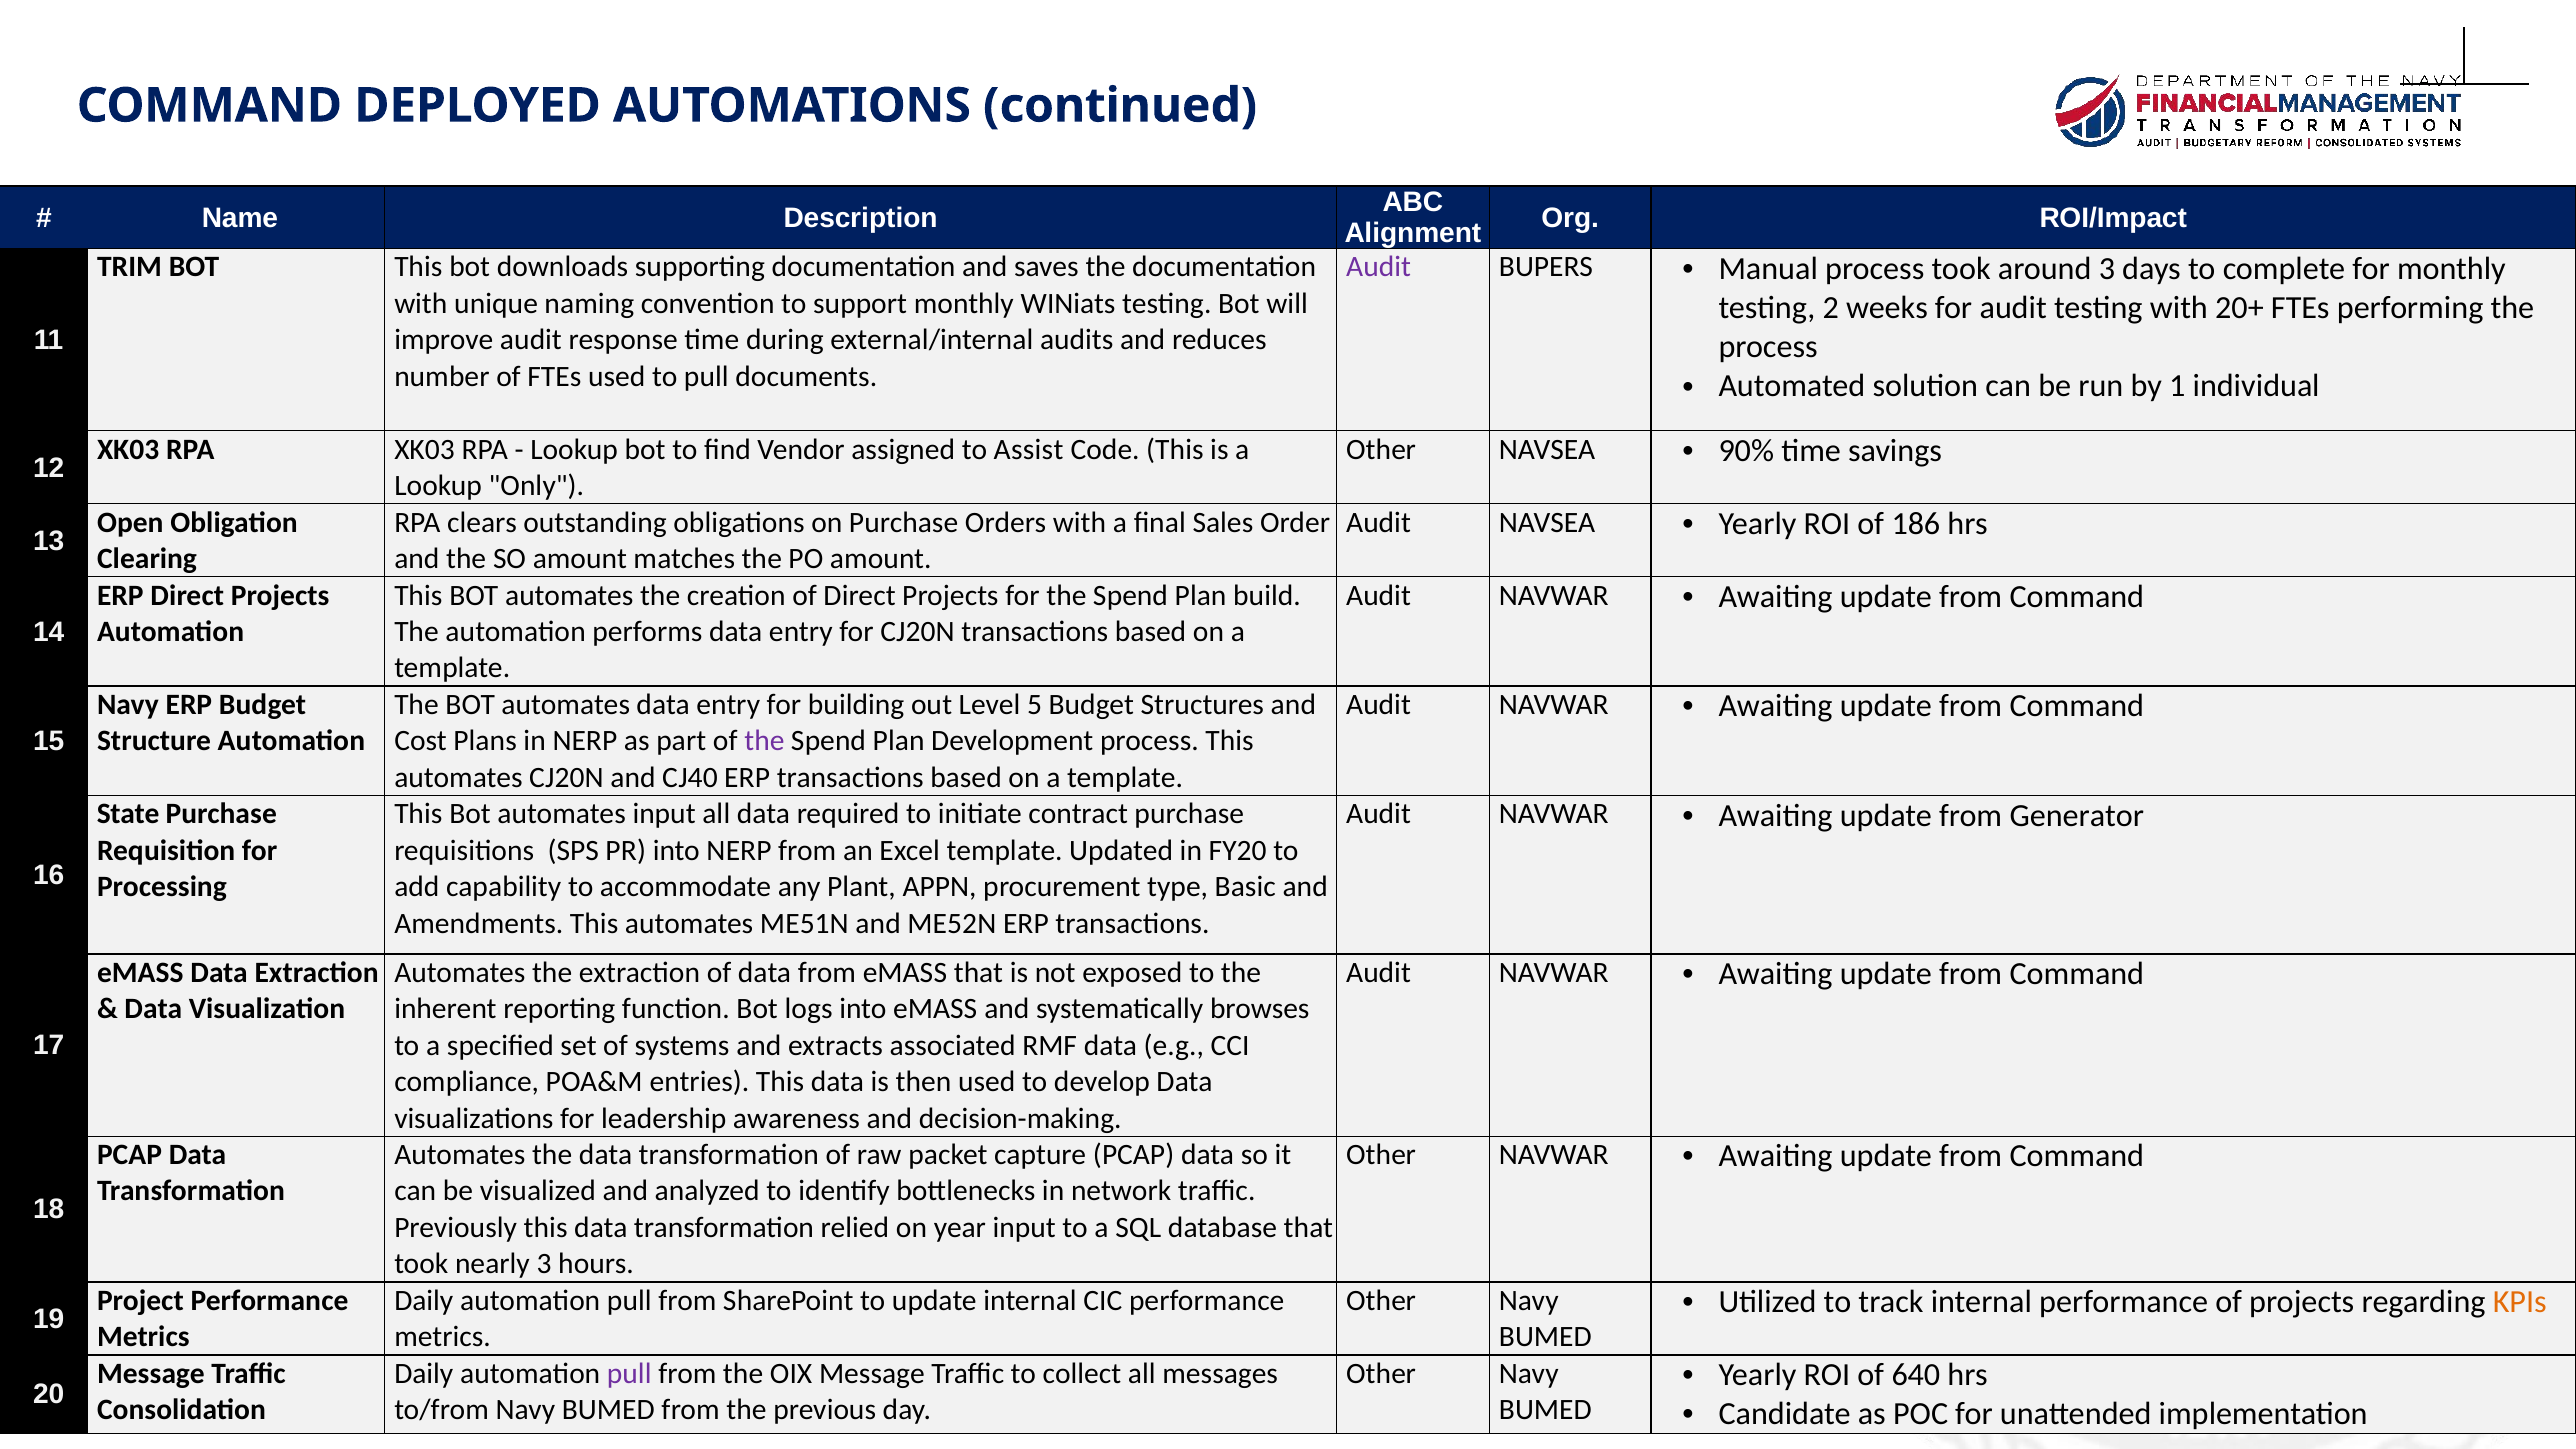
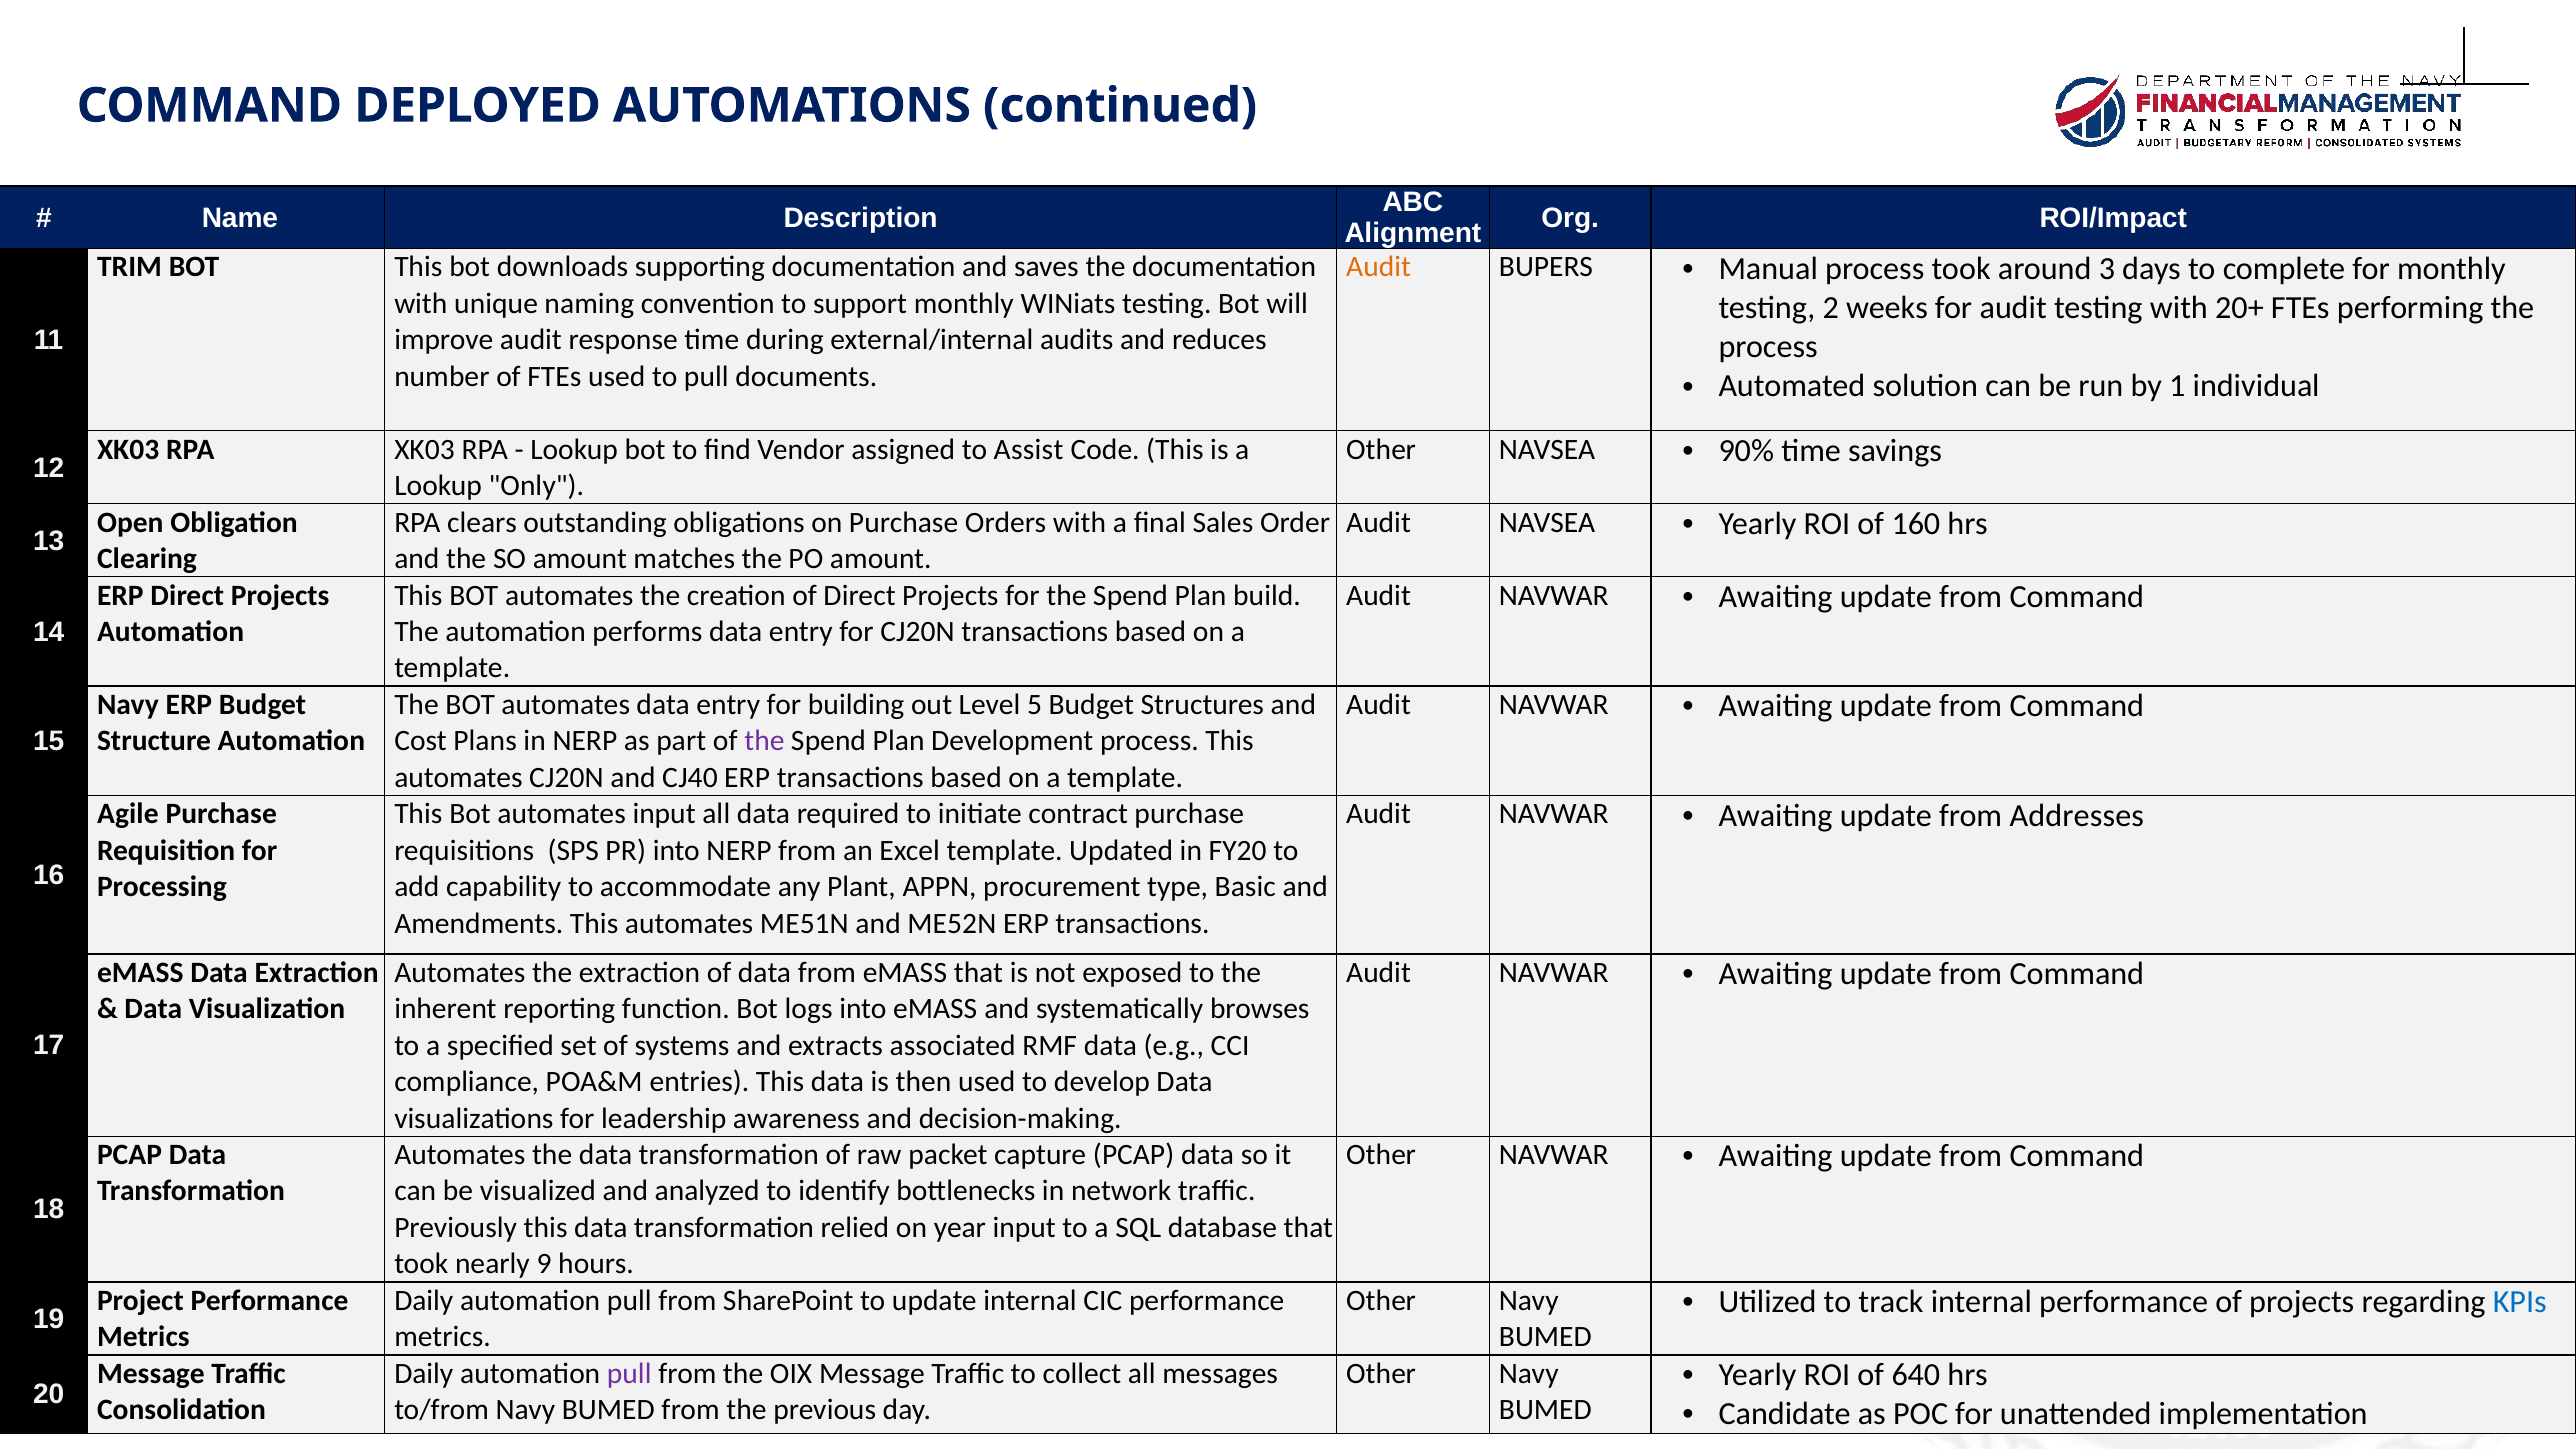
Audit colour: purple -> orange (1379, 267)
186: 186 -> 160 (1916, 524)
State: State -> Agile (128, 814)
Generator: Generator -> Addresses (2077, 815)
nearly 3: 3 -> 9 (544, 1264)
KPIs colour: orange -> blue (2520, 1302)
